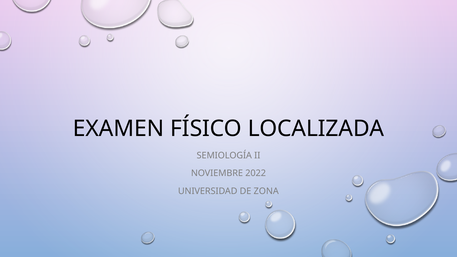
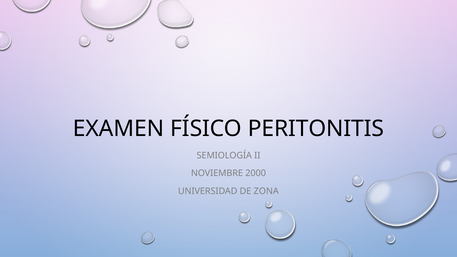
LOCALIZADA: LOCALIZADA -> PERITONITIS (316, 129)
2022: 2022 -> 2000 (256, 173)
